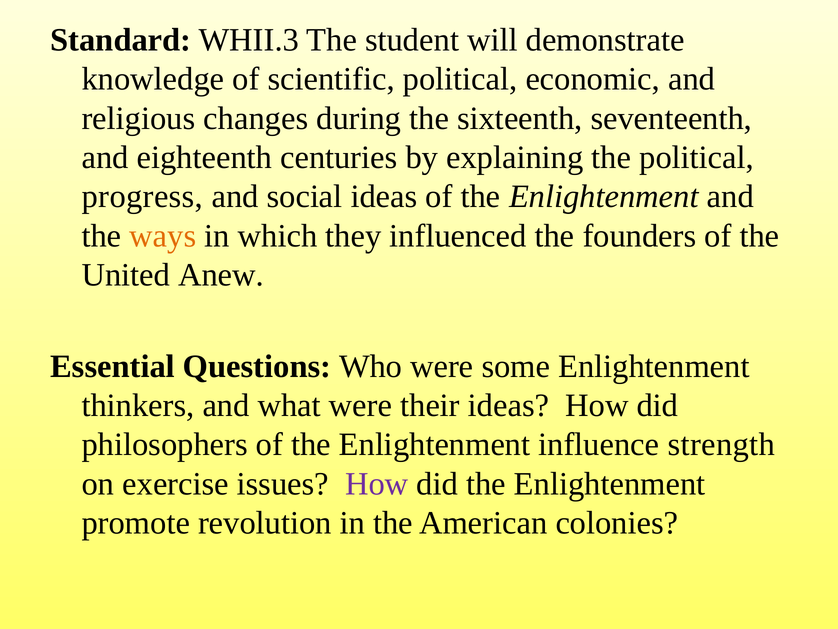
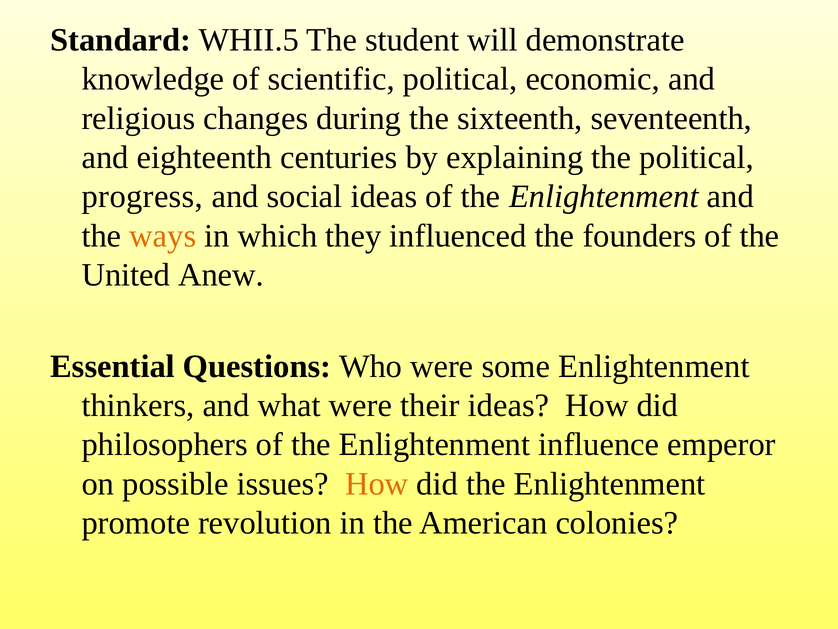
WHII.3: WHII.3 -> WHII.5 (249, 40)
strength: strength -> emperor (721, 444)
exercise: exercise -> possible (176, 483)
How colour: purple -> orange (377, 483)
